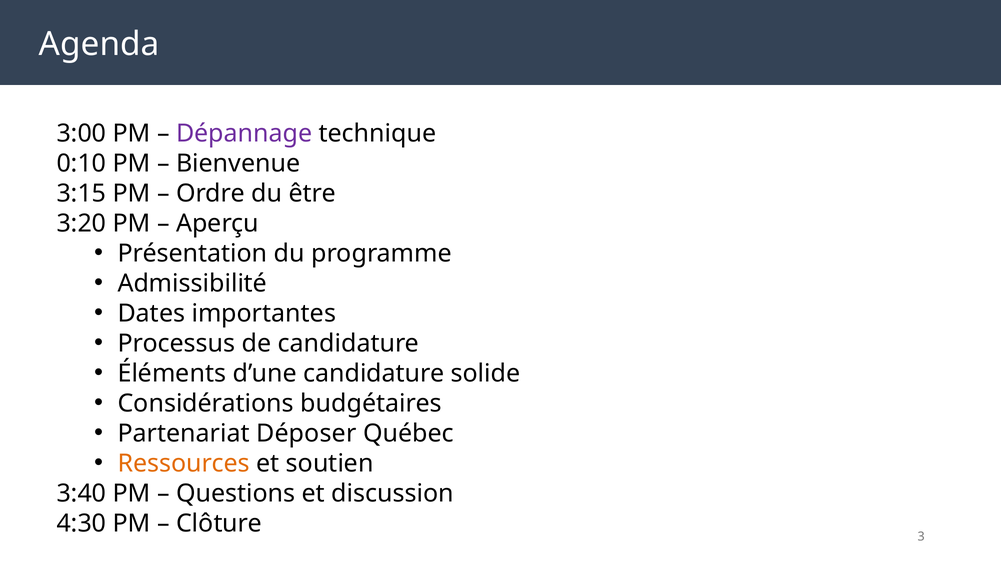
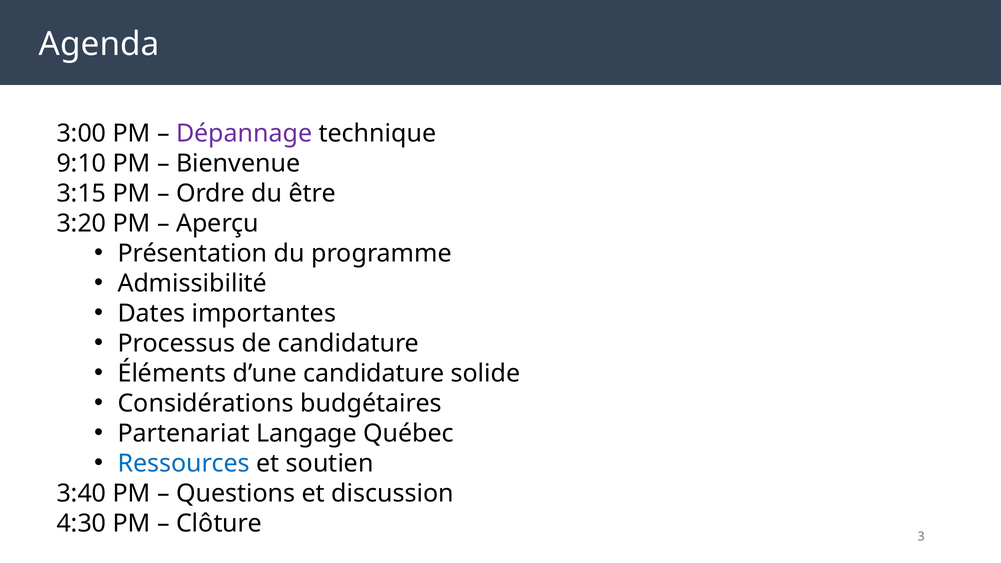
0:10: 0:10 -> 9:10 (81, 163)
Déposer: Déposer -> Langage (306, 434)
Ressources colour: orange -> blue (184, 464)
